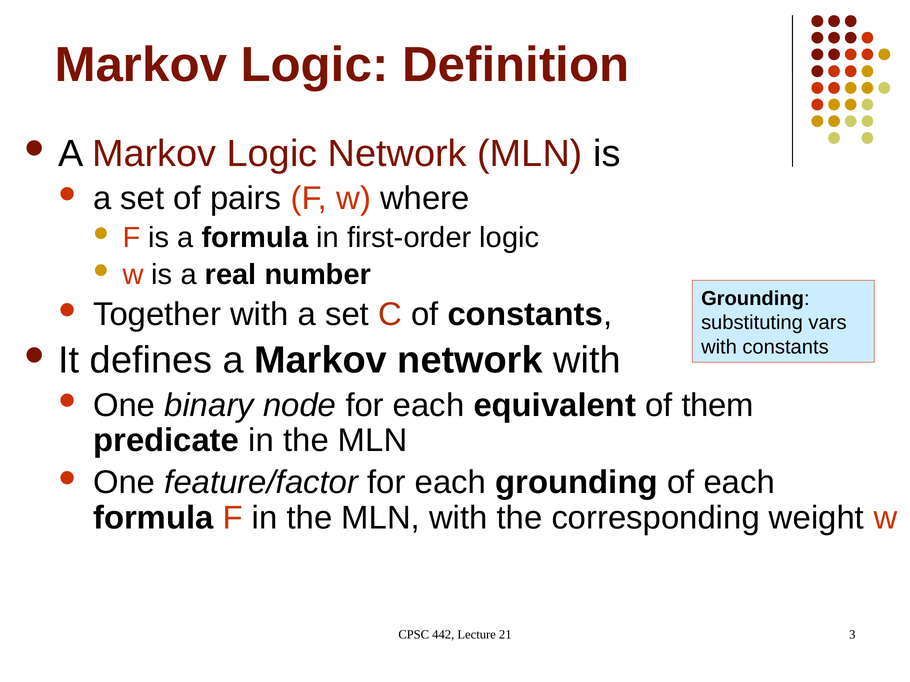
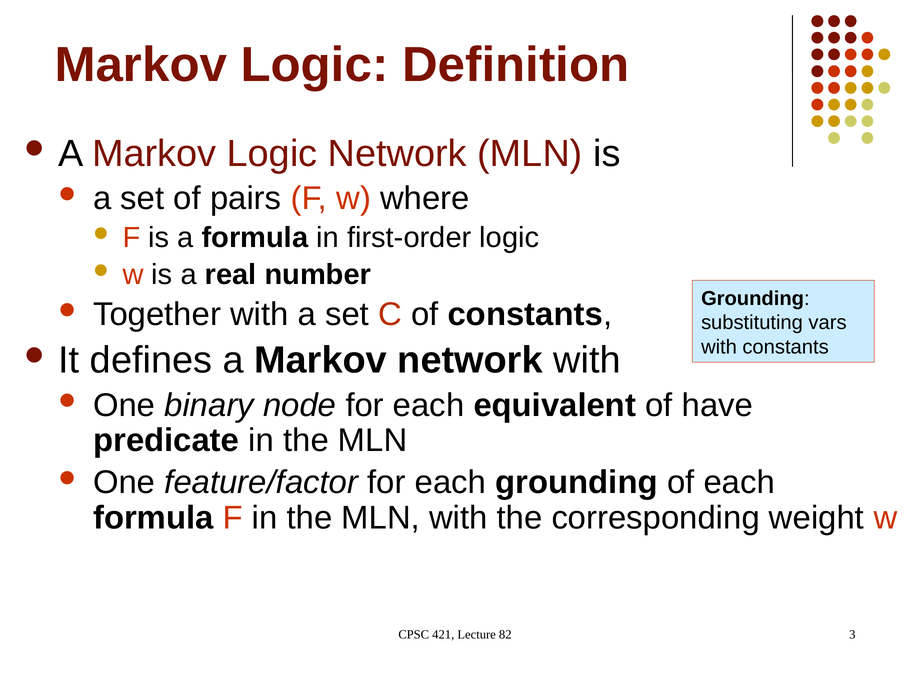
them: them -> have (717, 405)
442: 442 -> 421 (443, 635)
21: 21 -> 82 (505, 635)
